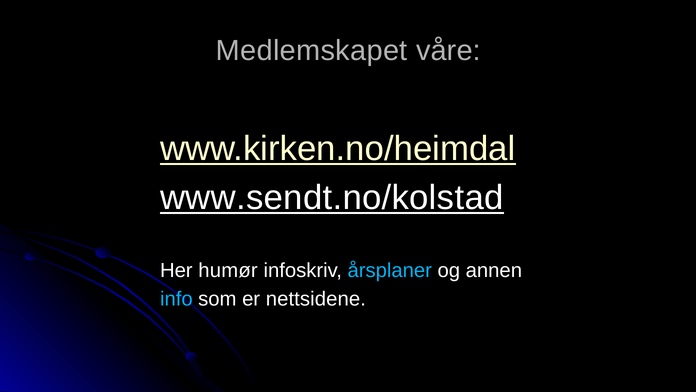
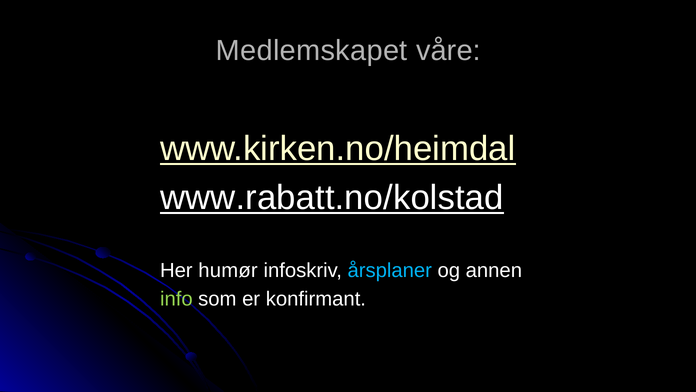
www.sendt.no/kolstad: www.sendt.no/kolstad -> www.rabatt.no/kolstad (332, 197)
info colour: light blue -> light green (176, 298)
nettsidene: nettsidene -> konfirmant (316, 298)
